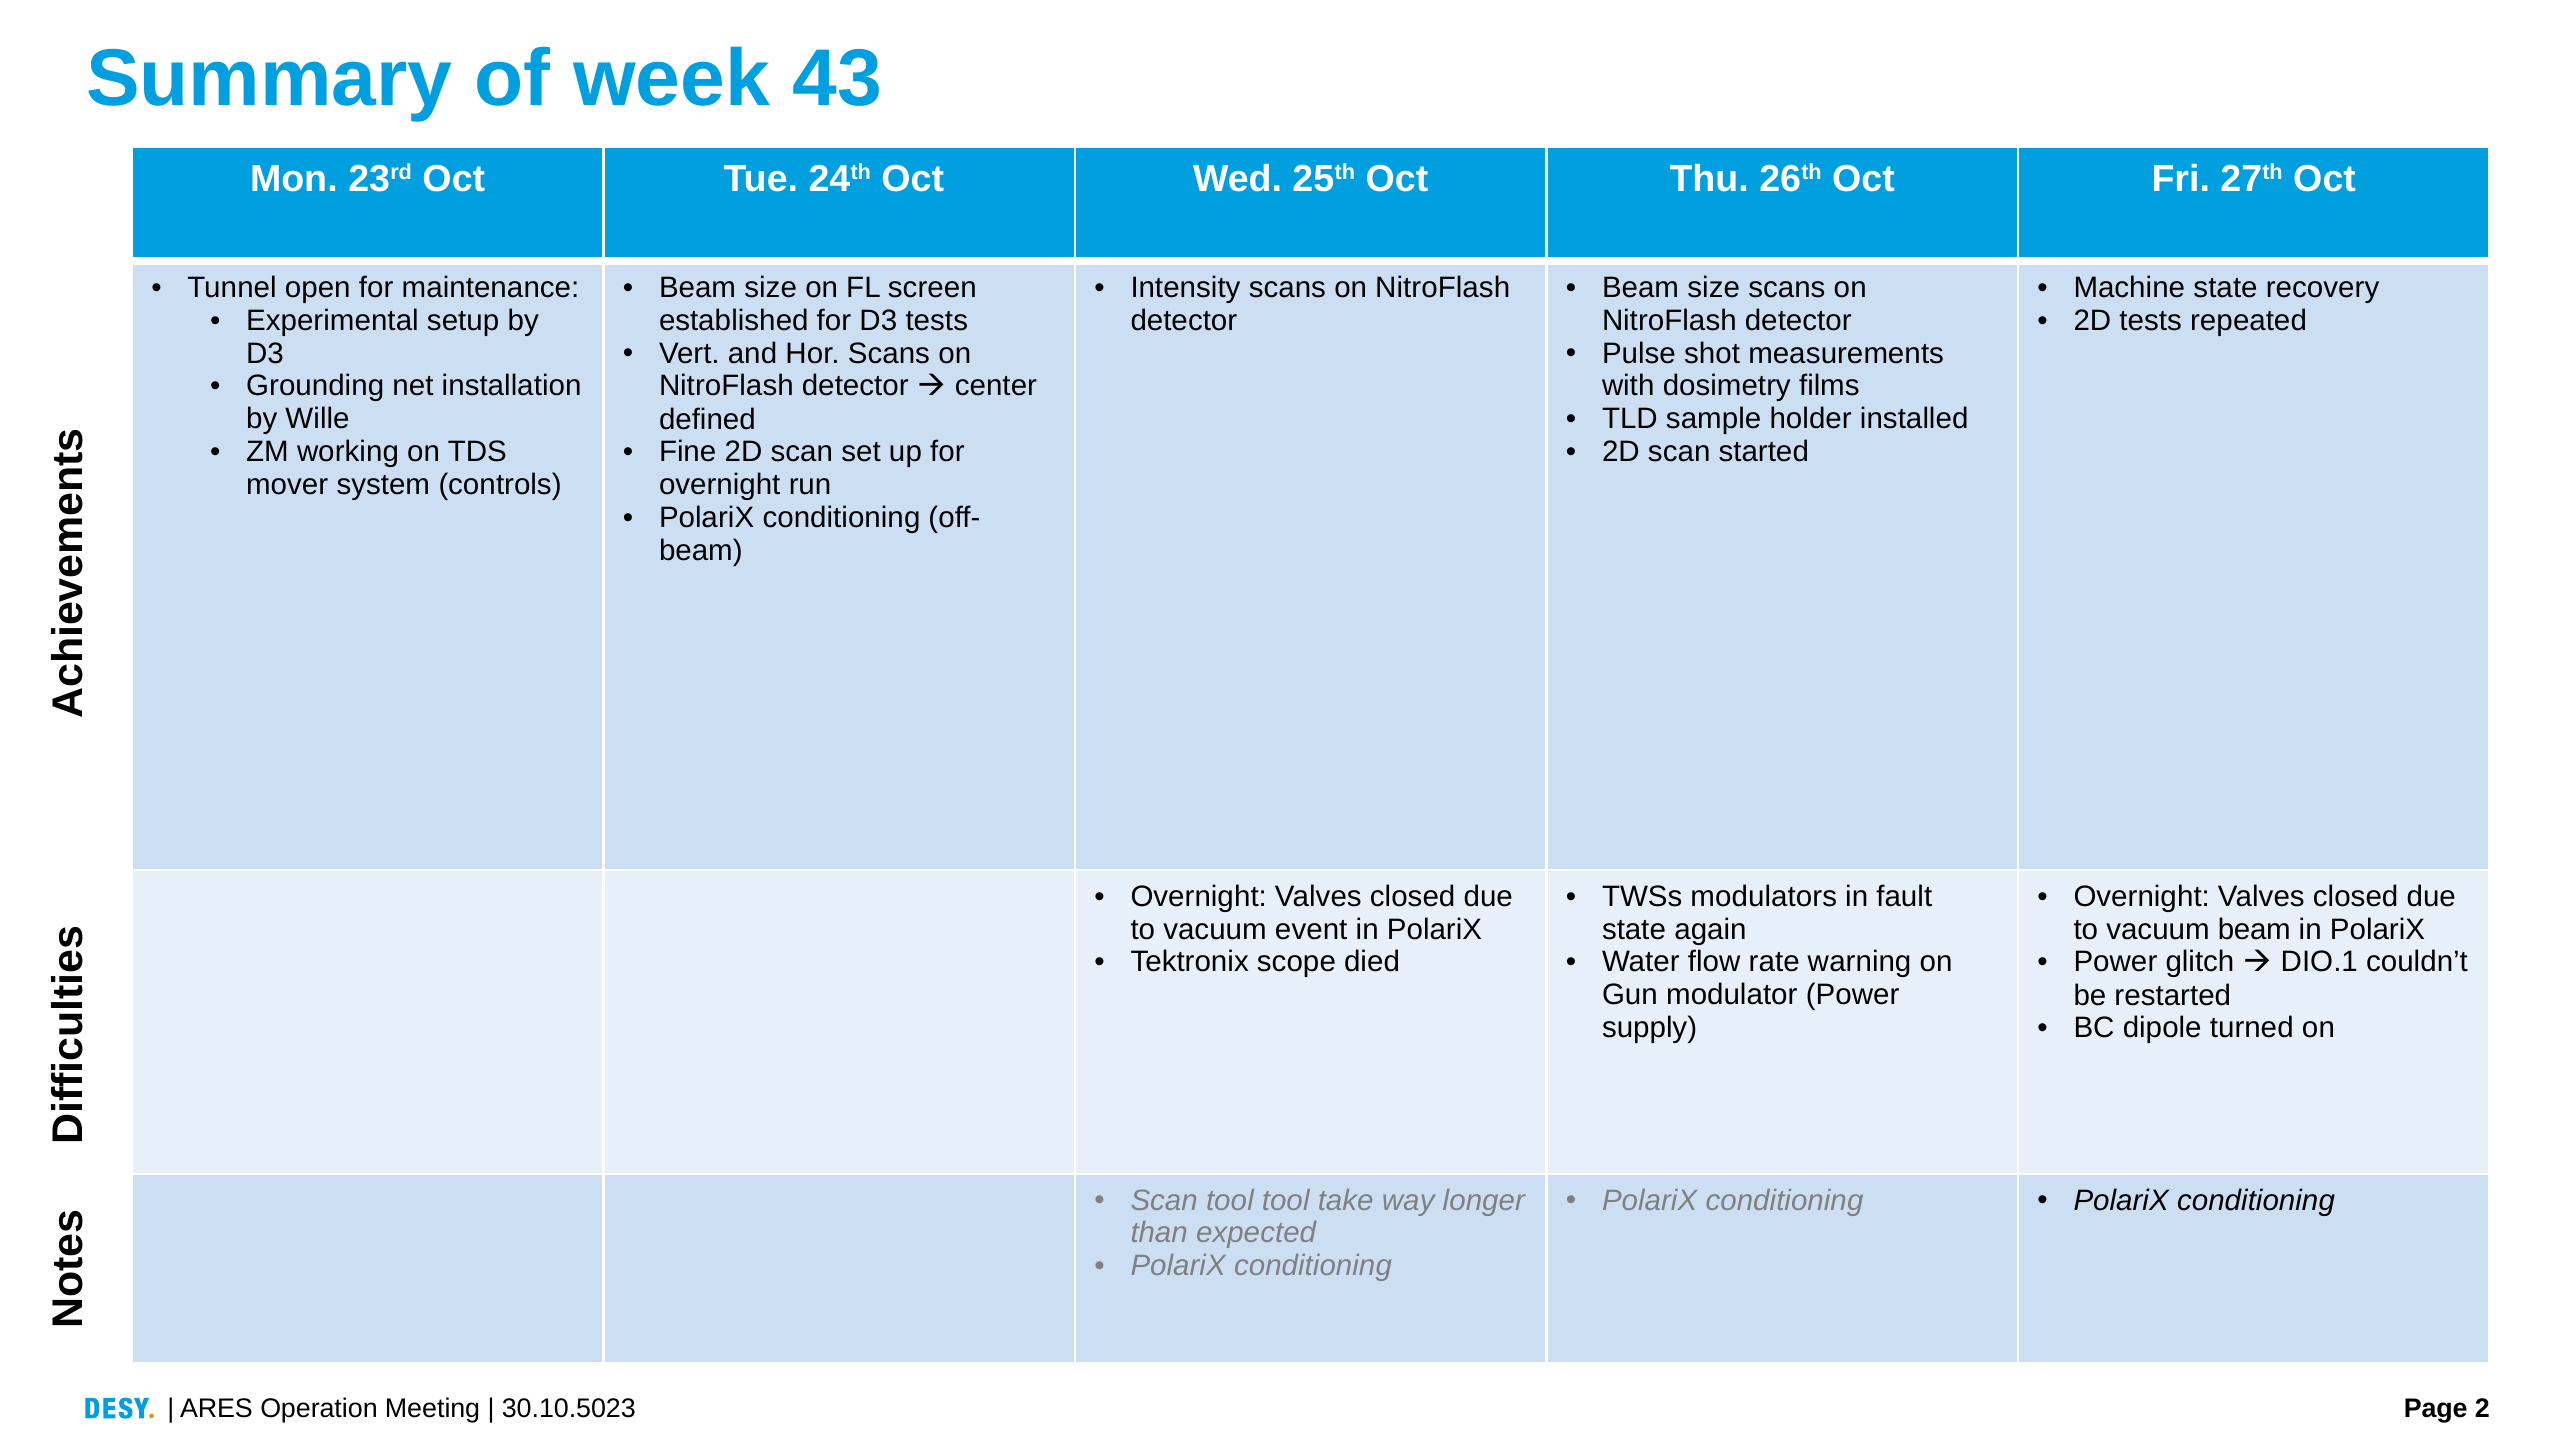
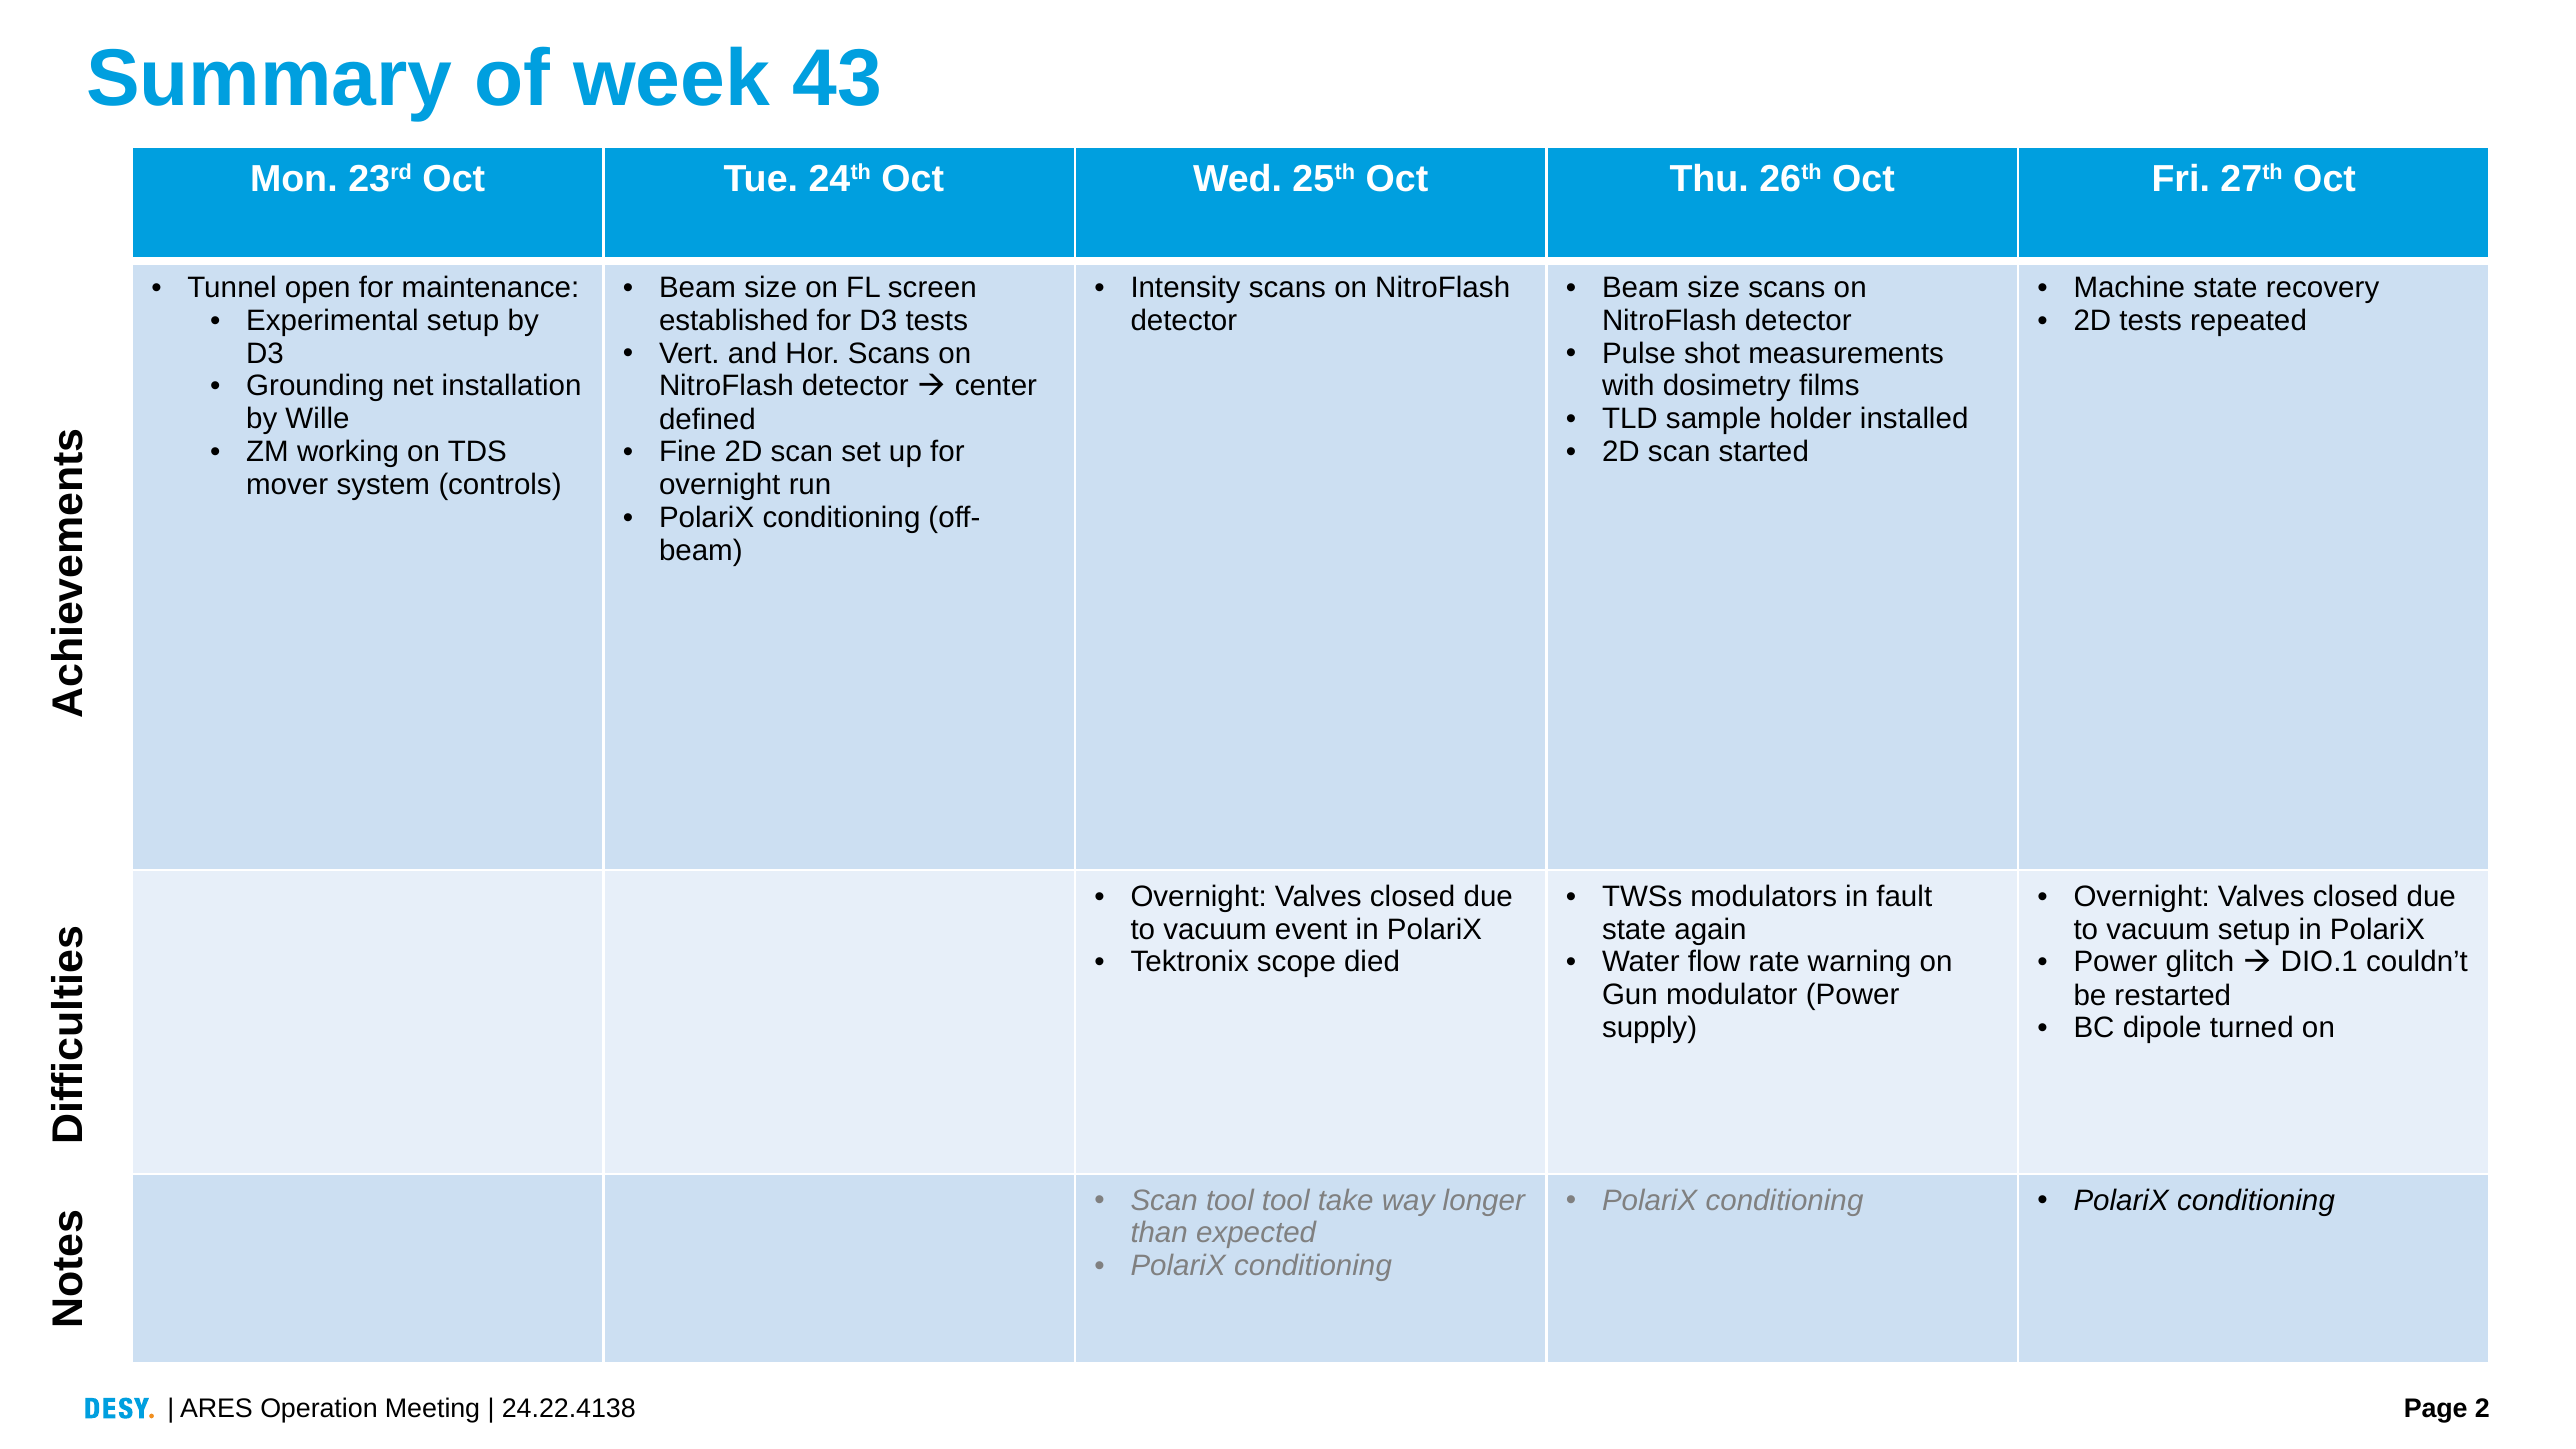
vacuum beam: beam -> setup (2254, 929)
30.10.5023: 30.10.5023 -> 24.22.4138 (569, 1408)
